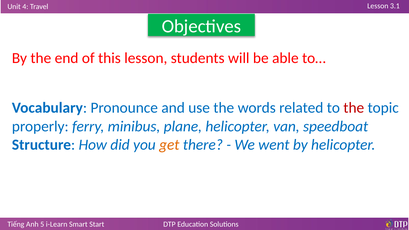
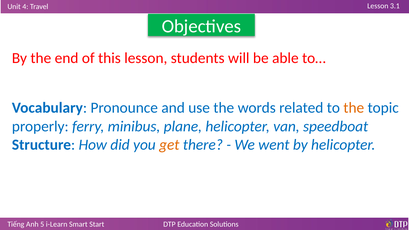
the colour: red -> orange (354, 108)
